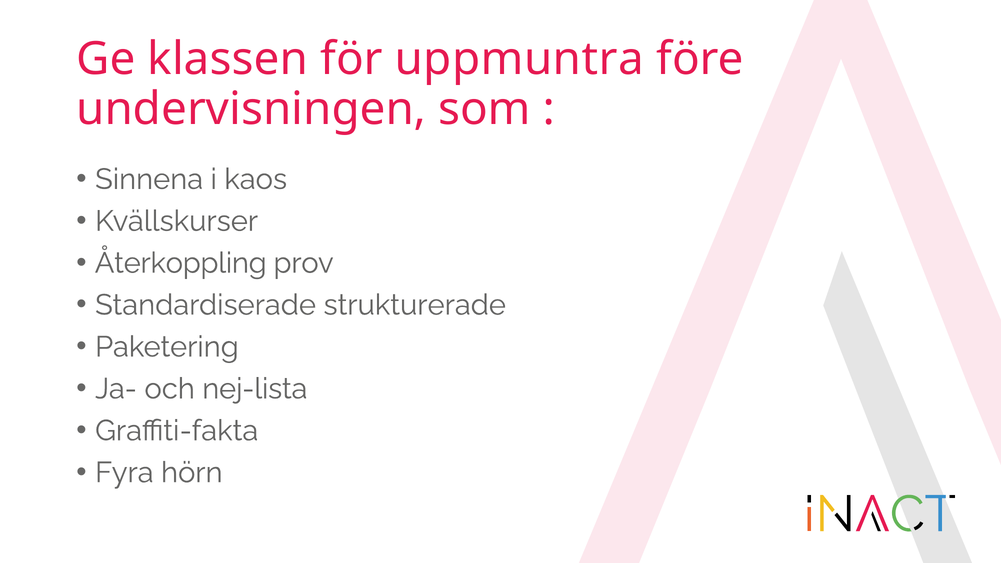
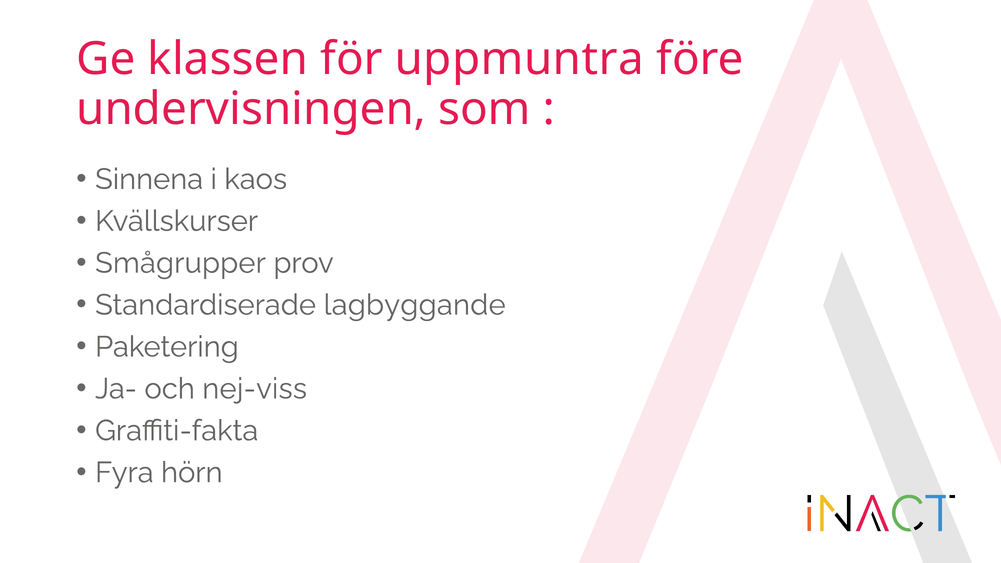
Återkoppling: Återkoppling -> Smågrupper (180, 263)
strukturerade: strukturerade -> lagbyggande (415, 305)
nej-lista: nej-lista -> nej-viss (255, 389)
